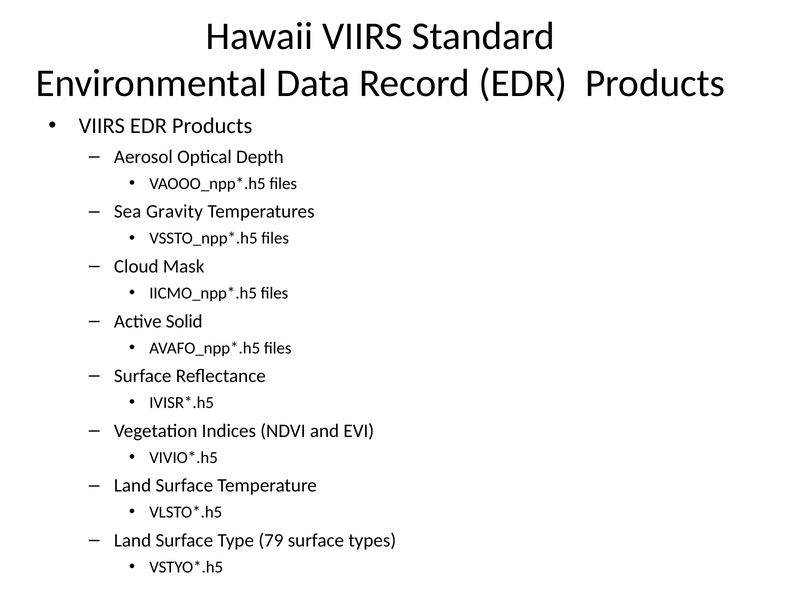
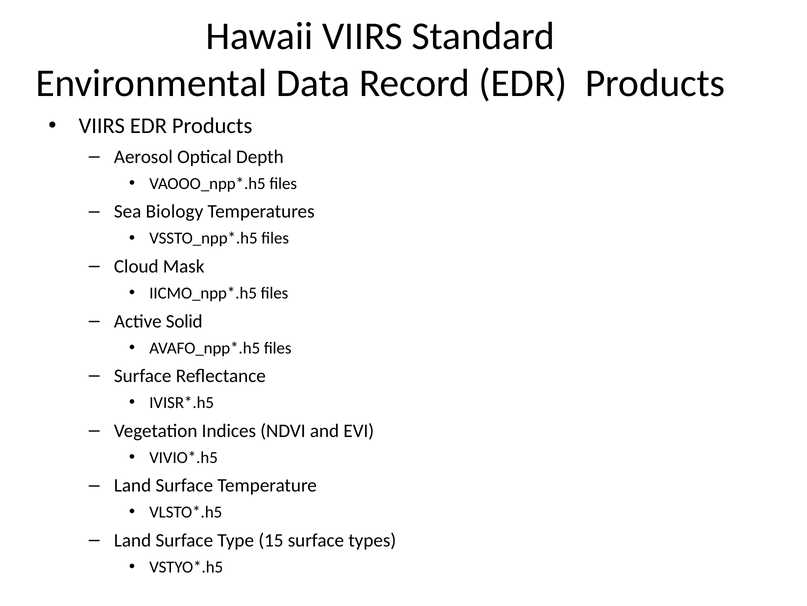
Gravity: Gravity -> Biology (174, 211)
79: 79 -> 15 (271, 540)
